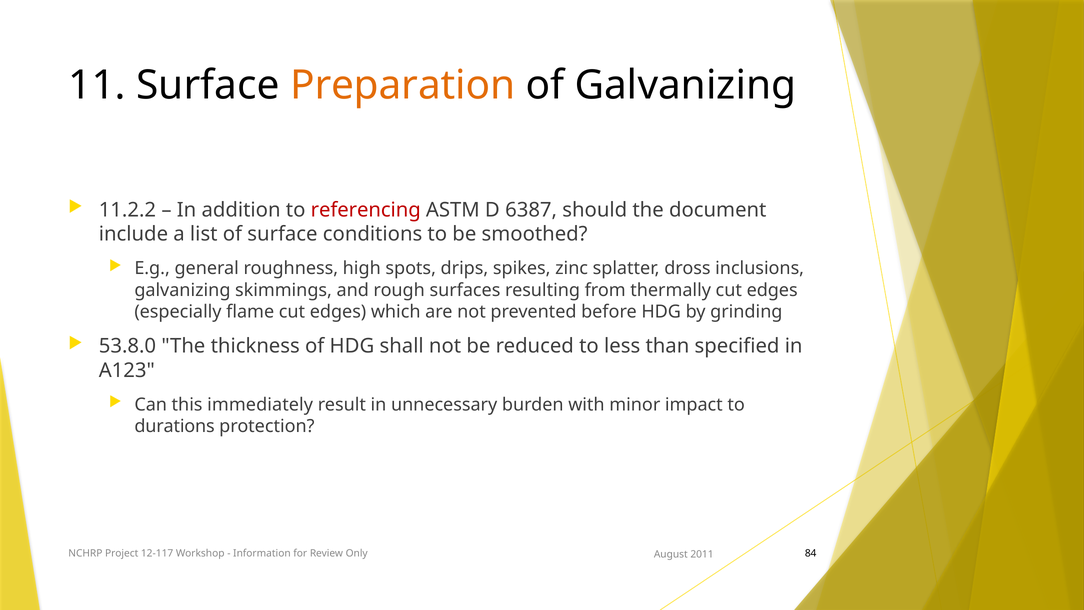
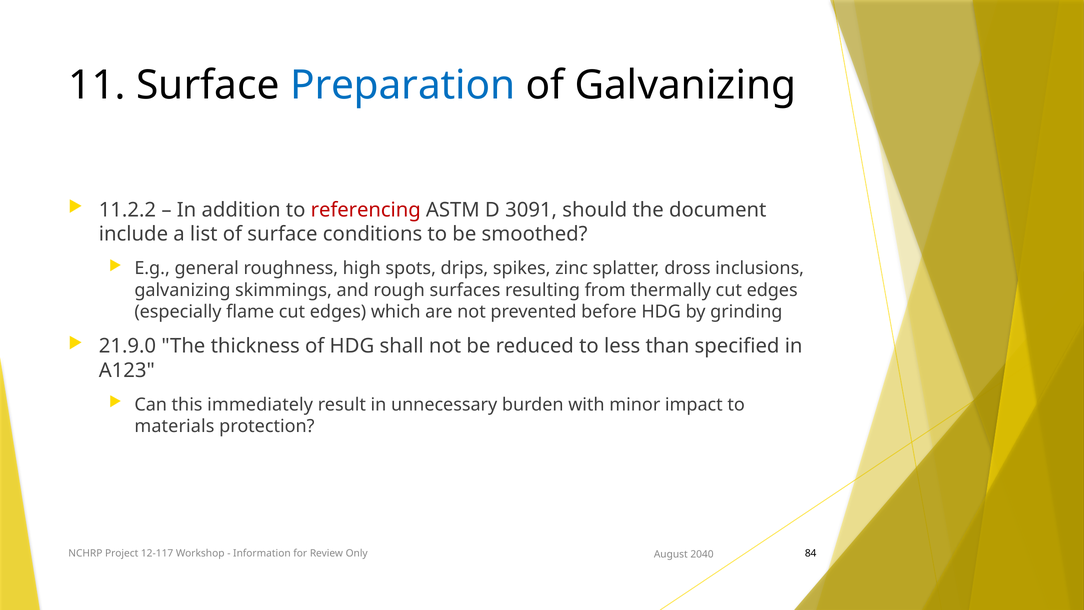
Preparation colour: orange -> blue (403, 85)
6387: 6387 -> 3091 (531, 210)
53.8.0: 53.8.0 -> 21.9.0 (127, 346)
durations: durations -> materials (174, 426)
2011: 2011 -> 2040 (702, 554)
